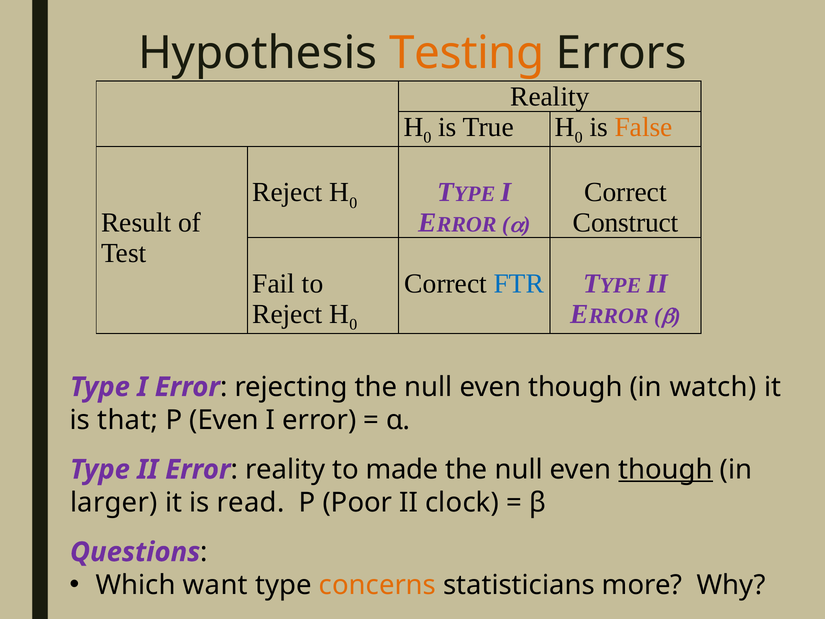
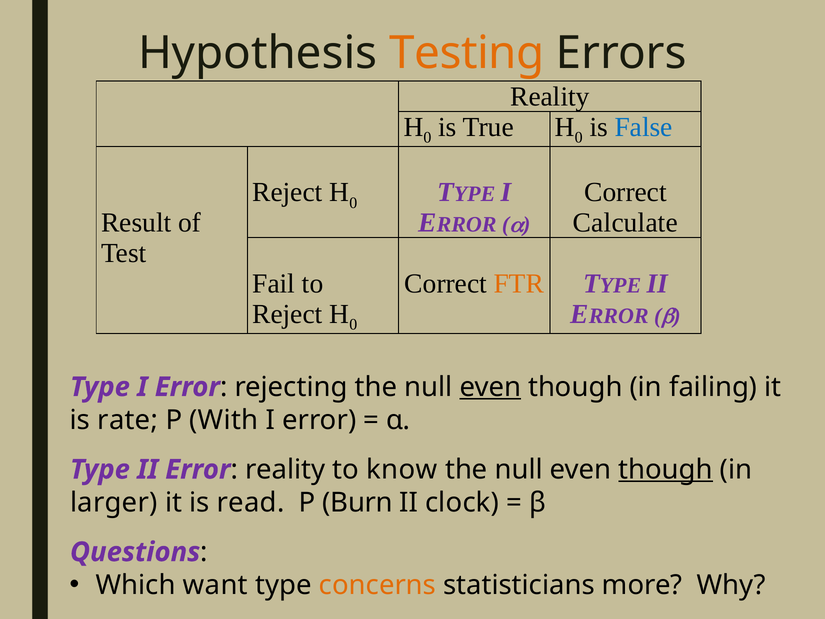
False colour: orange -> blue (644, 127)
Construct: Construct -> Calculate (625, 223)
FTR colour: blue -> orange (519, 283)
even underline: none -> present (490, 387)
watch: watch -> failing (713, 387)
that: that -> rate (128, 420)
P Even: Even -> With (224, 420)
made: made -> know (402, 469)
Poor: Poor -> Burn (358, 502)
